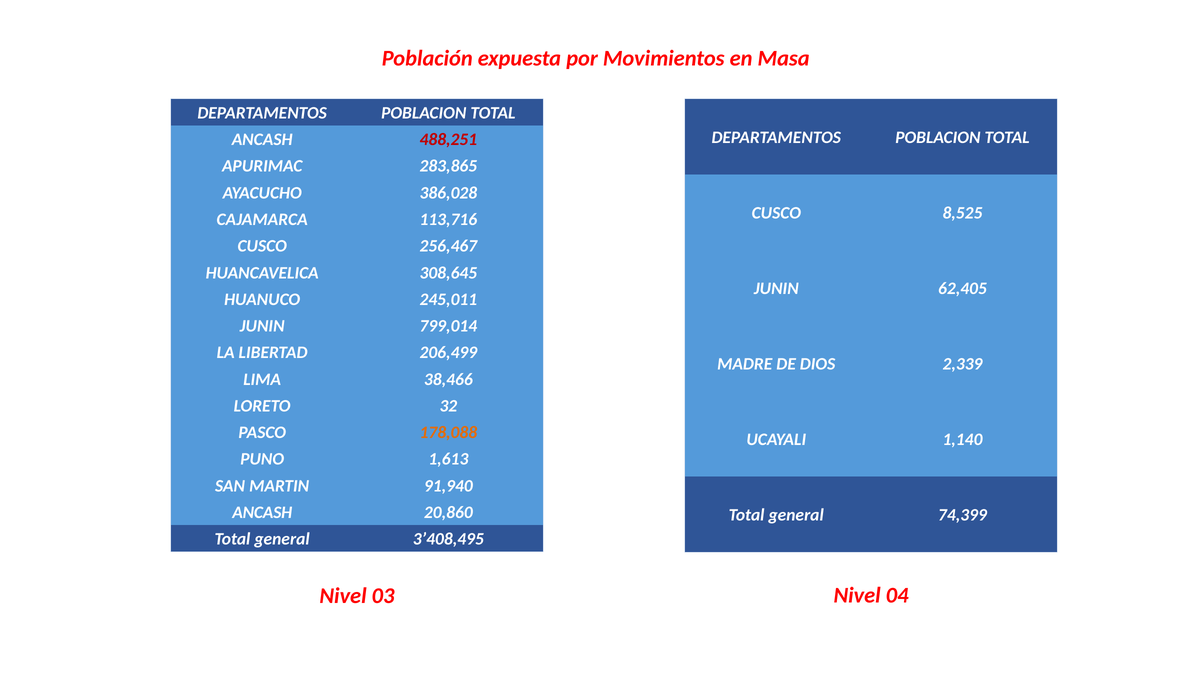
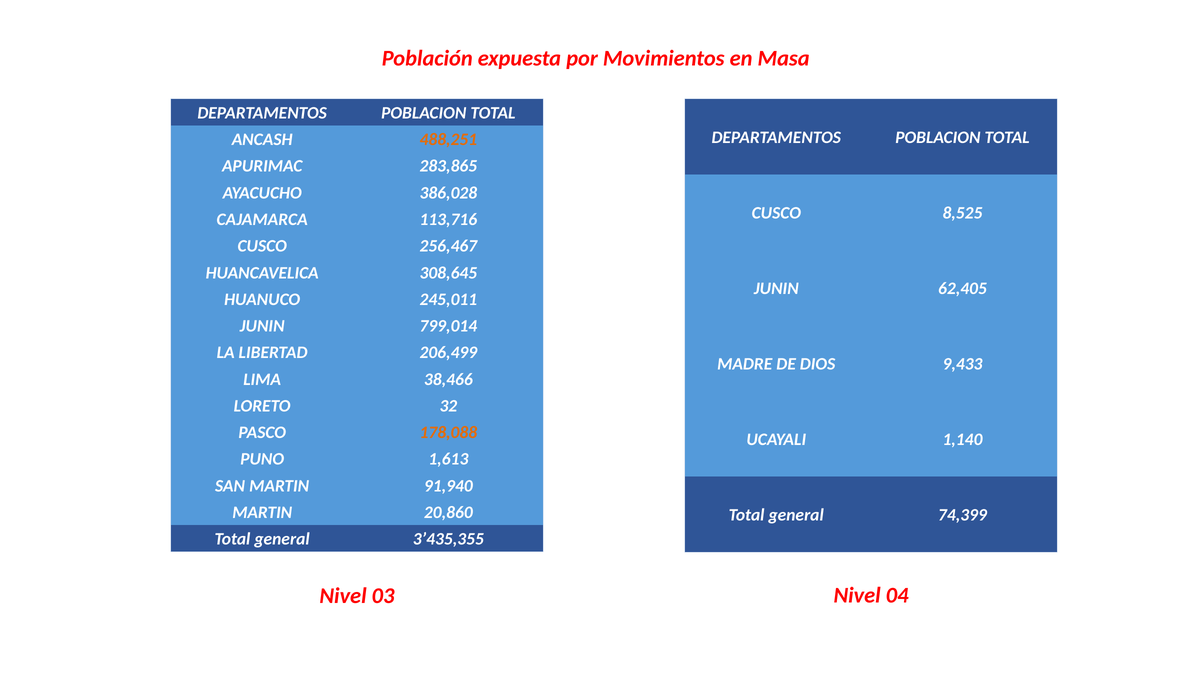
488,251 colour: red -> orange (448, 140)
2,339: 2,339 -> 9,433 (962, 364)
ANCASH: ANCASH -> MARTIN (262, 513)
3’408,495: 3’408,495 -> 3’435,355 (448, 539)
